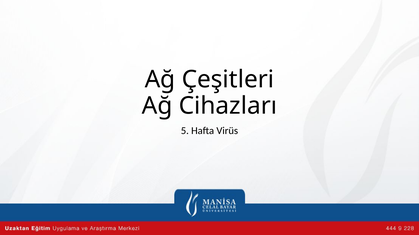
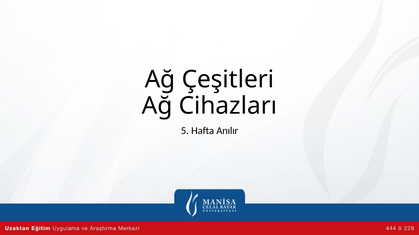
Virüs: Virüs -> Anılır (227, 131)
